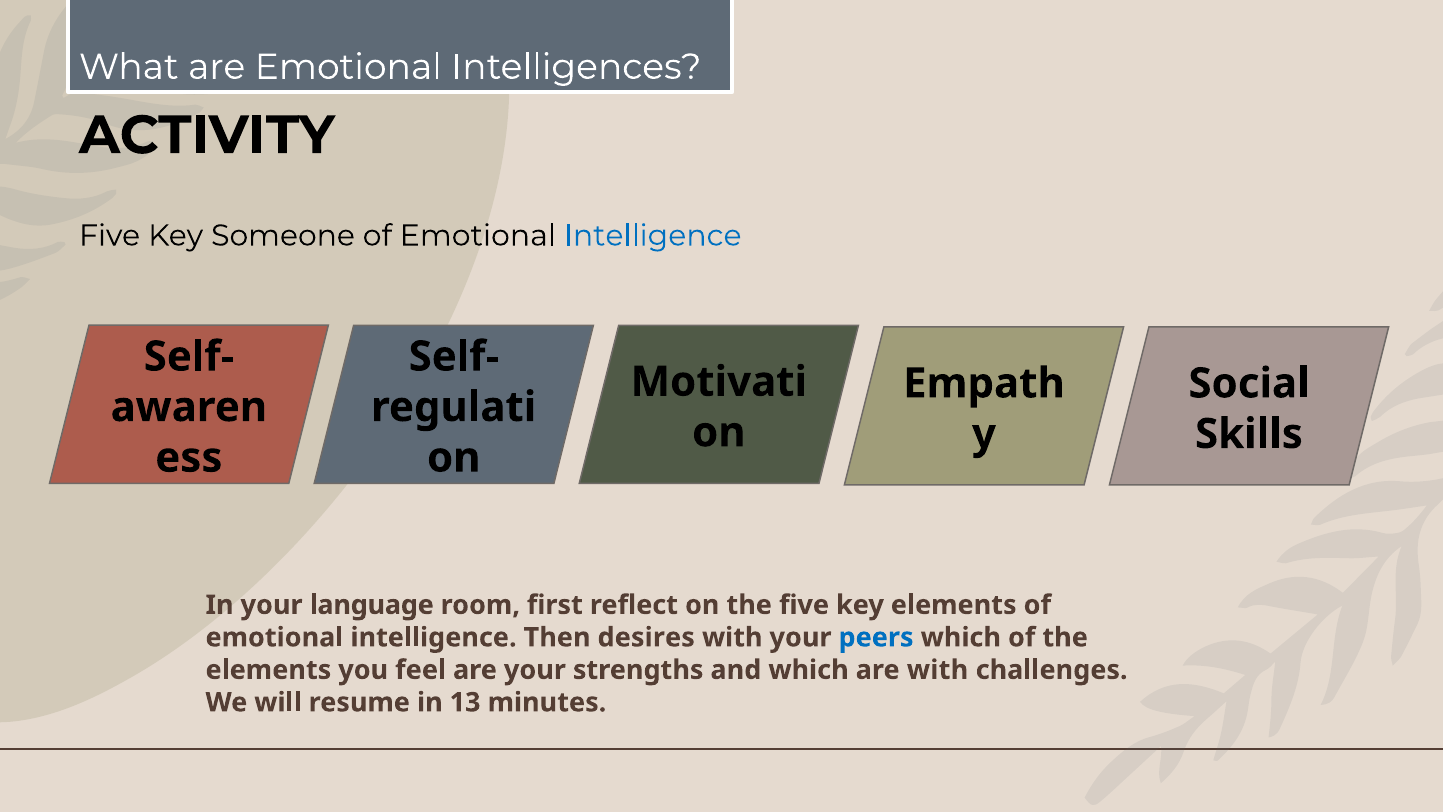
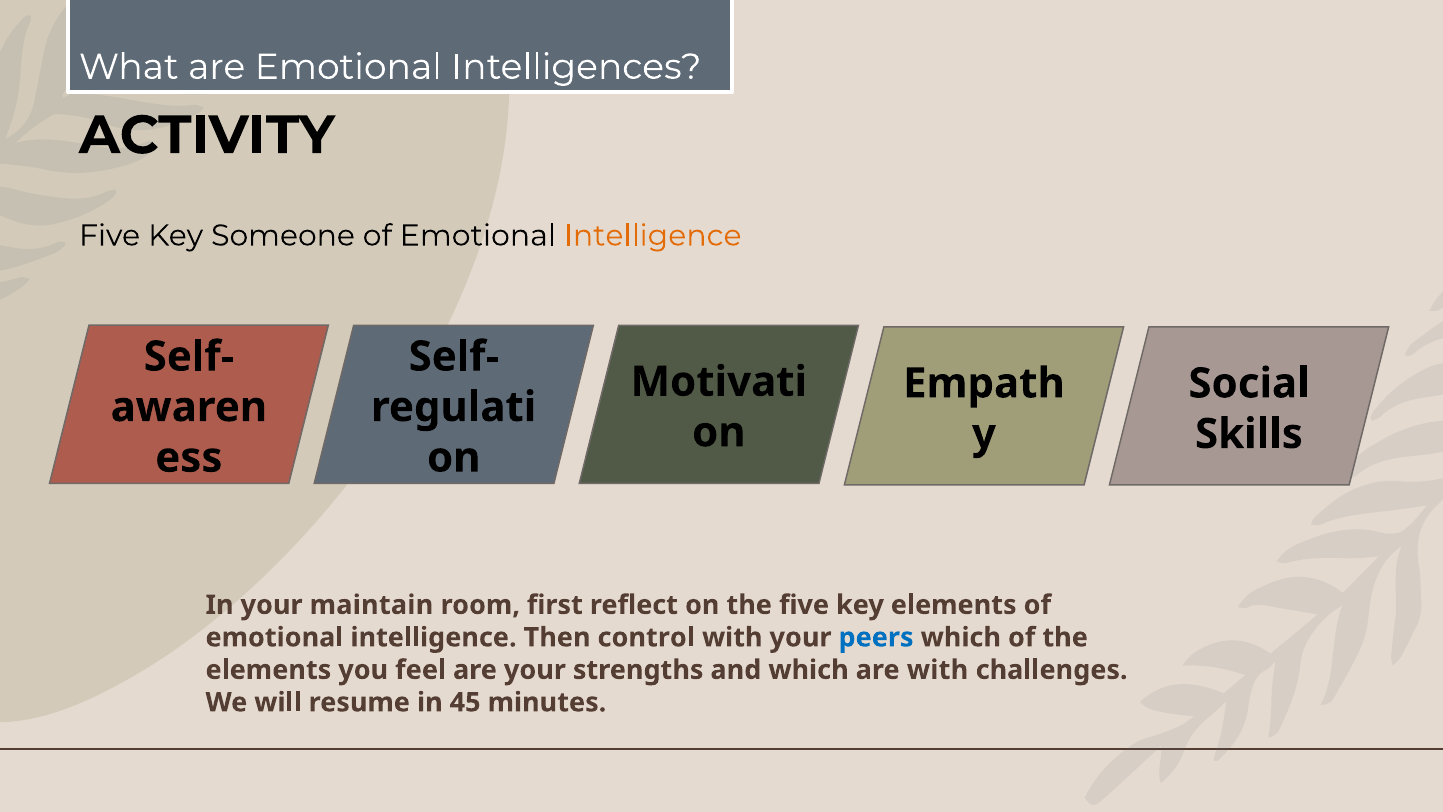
Intelligence colour: blue -> orange (653, 236)
language: language -> maintain (371, 605)
desires: desires -> control (646, 637)
13: 13 -> 45 (465, 702)
